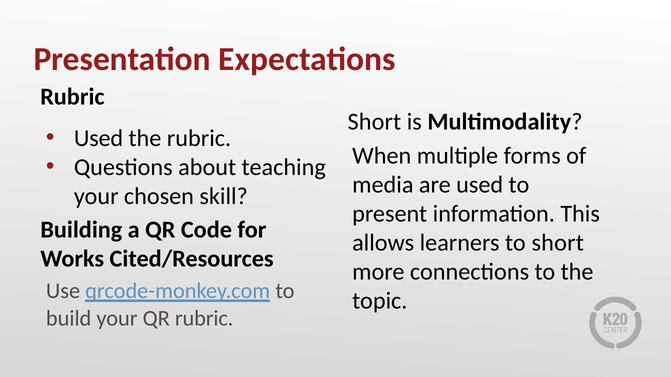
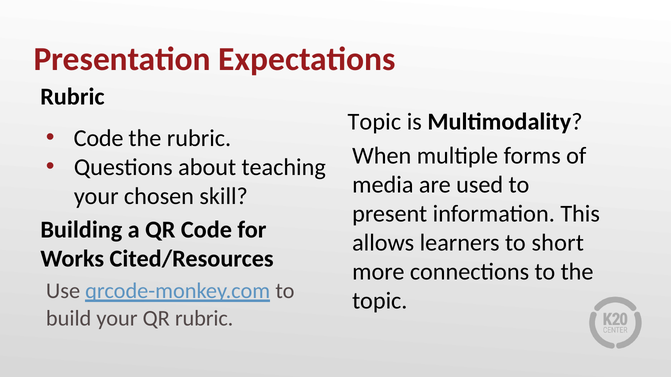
Short: Short -> Topic (374, 122)
Used: Used -> Code (99, 138)
